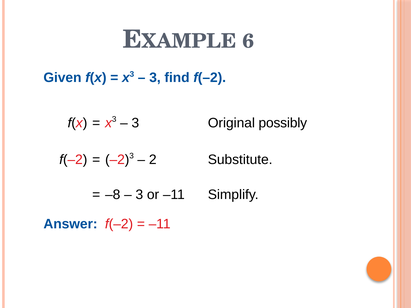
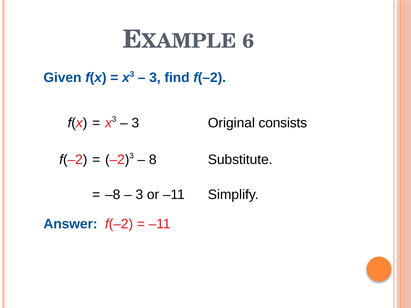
possibly: possibly -> consists (283, 123)
2: 2 -> 8 (153, 160)
